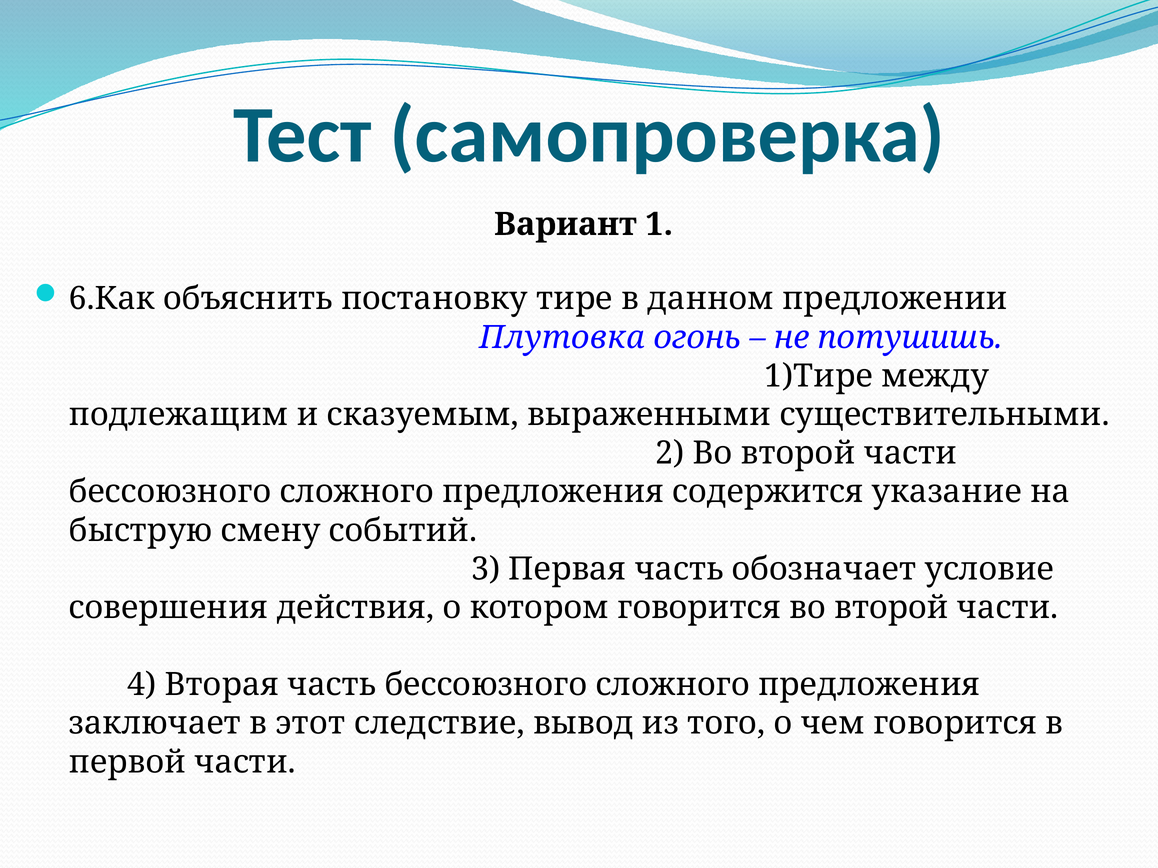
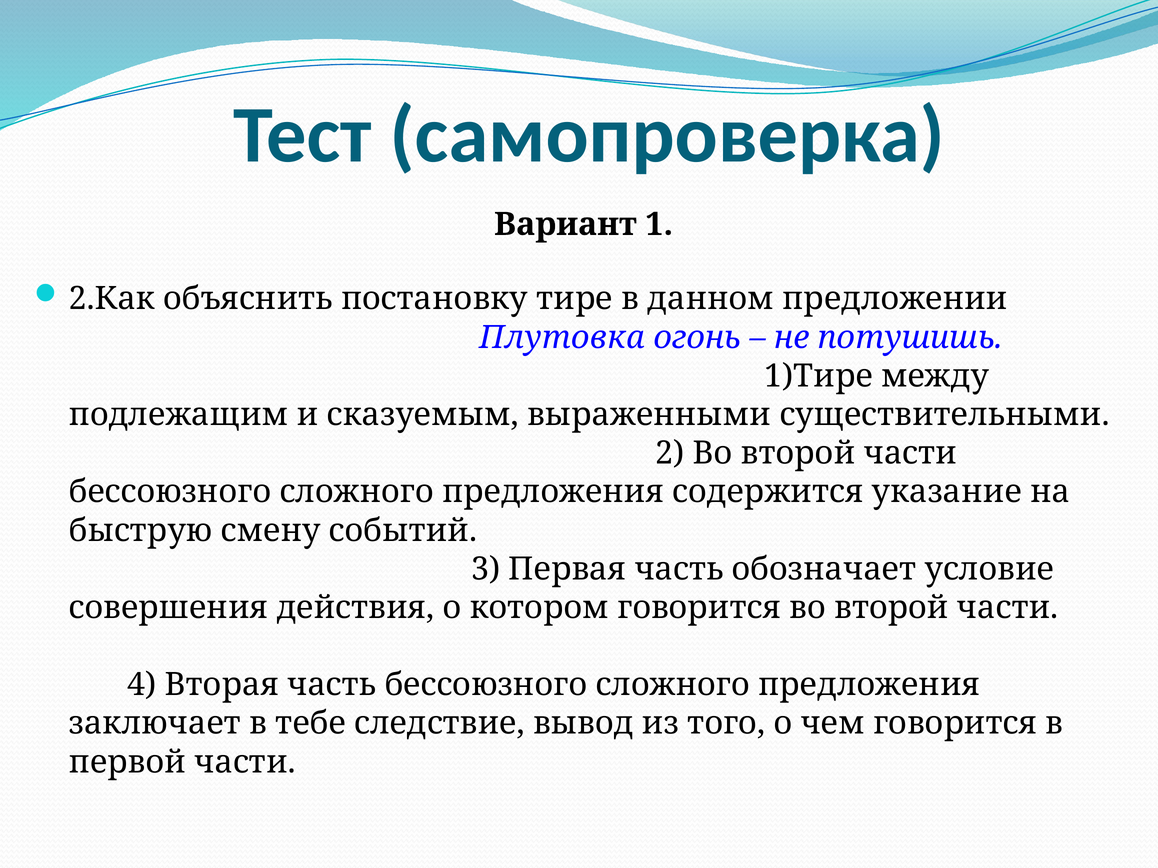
6.Как: 6.Как -> 2.Как (112, 299)
этот: этот -> тебе (311, 724)
